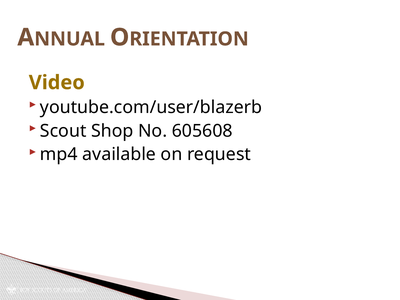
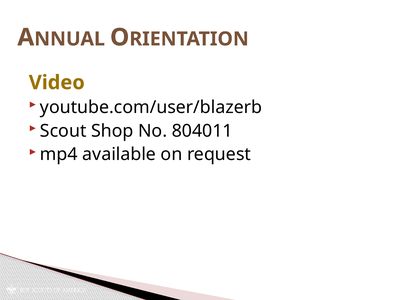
605608: 605608 -> 804011 (202, 131)
